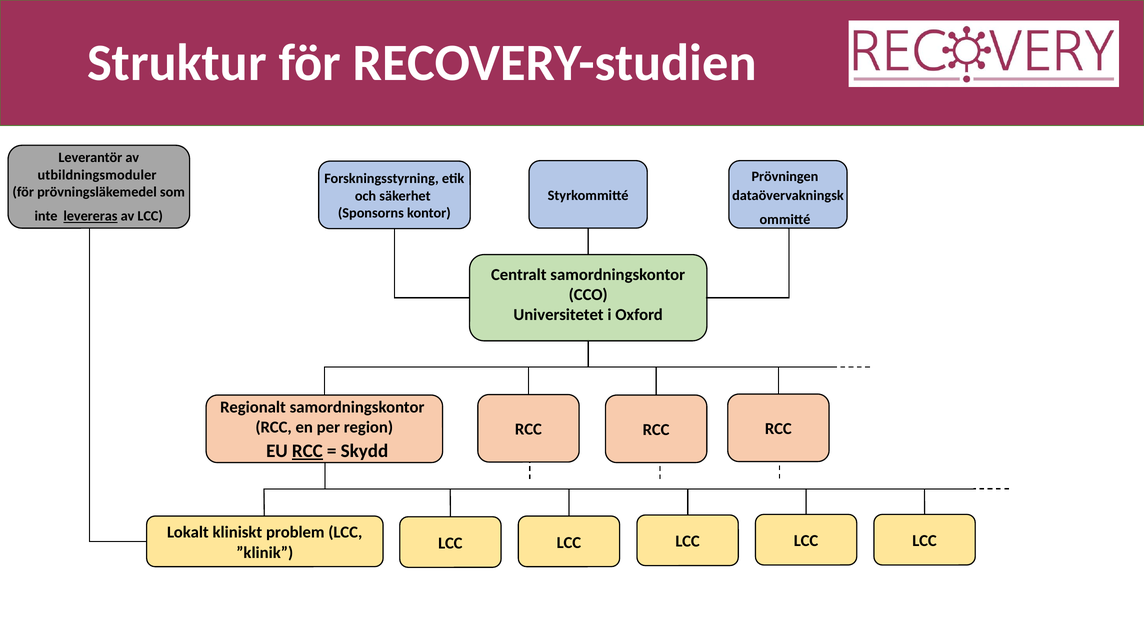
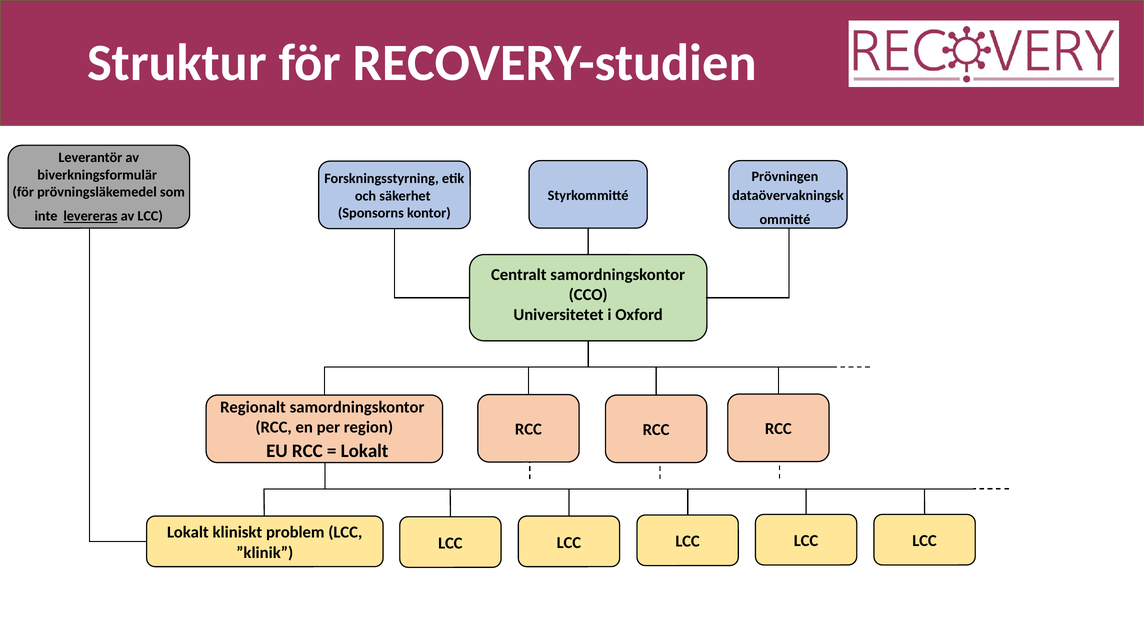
utbildningsmoduler: utbildningsmoduler -> biverkningsformulär (97, 175)
RCC underline: present -> none (307, 451)
Skydd: Skydd -> Lokalt (365, 451)
